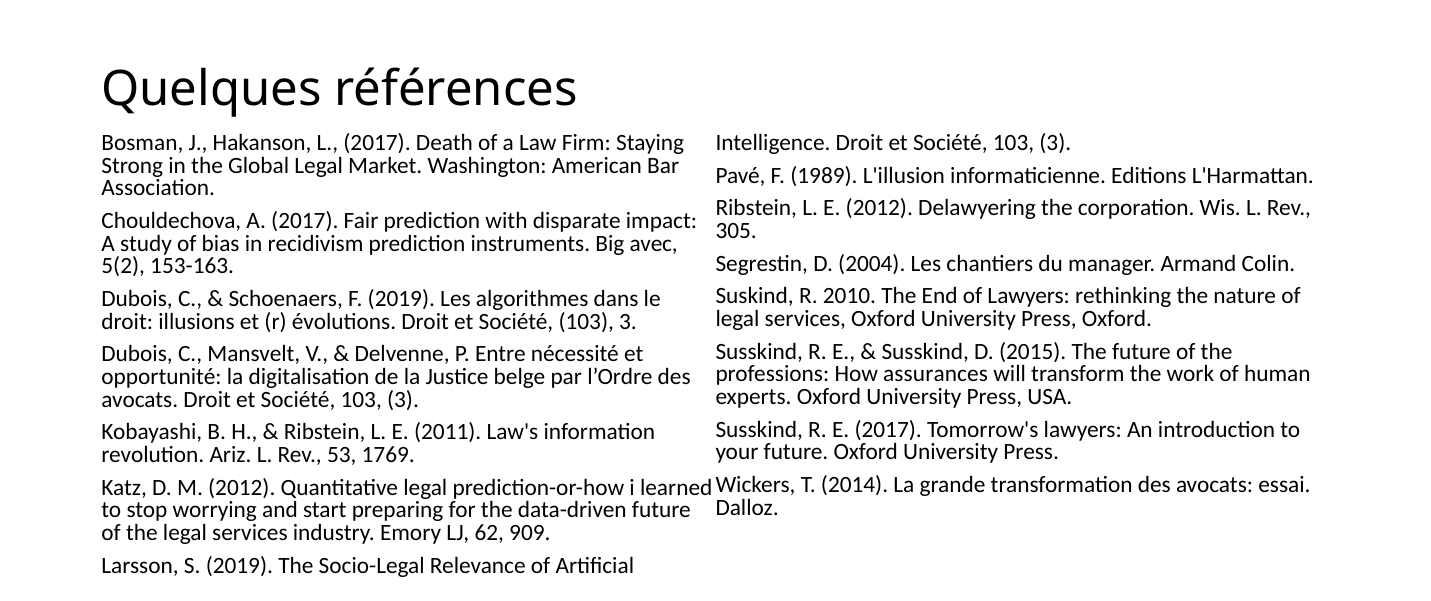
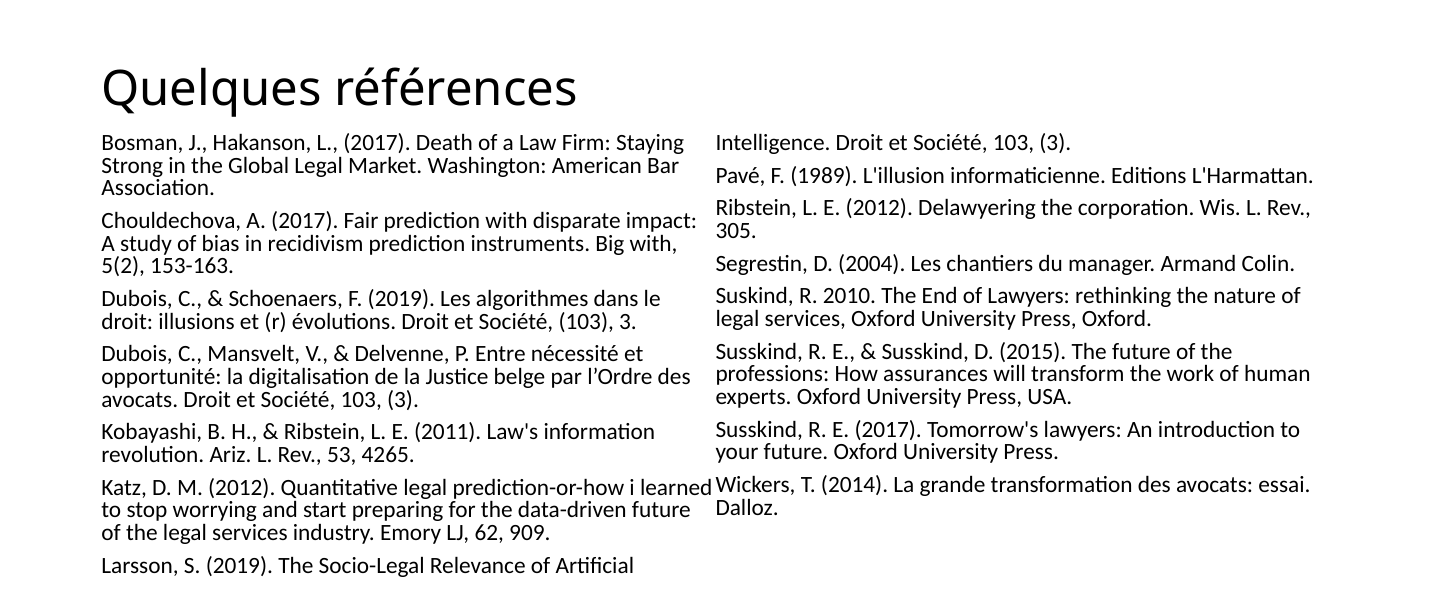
Big avec: avec -> with (653, 244)
1769: 1769 -> 4265 (388, 455)
